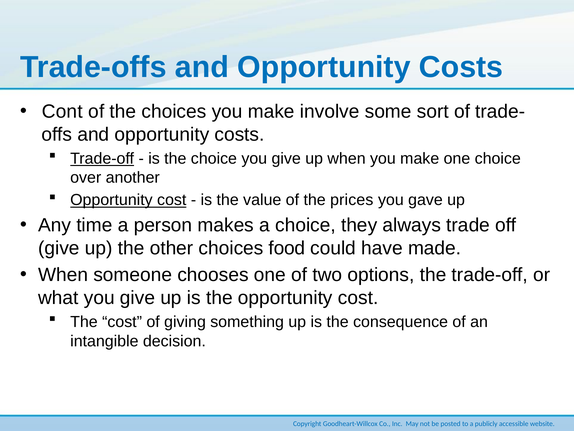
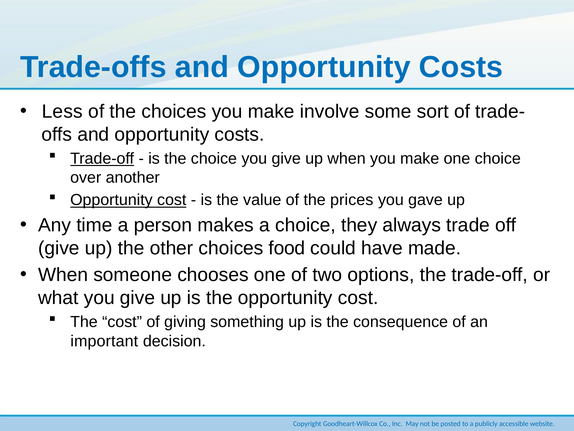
Cont: Cont -> Less (62, 111)
intangible: intangible -> important (104, 341)
